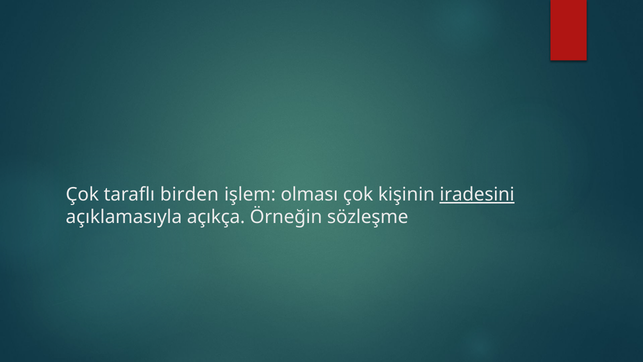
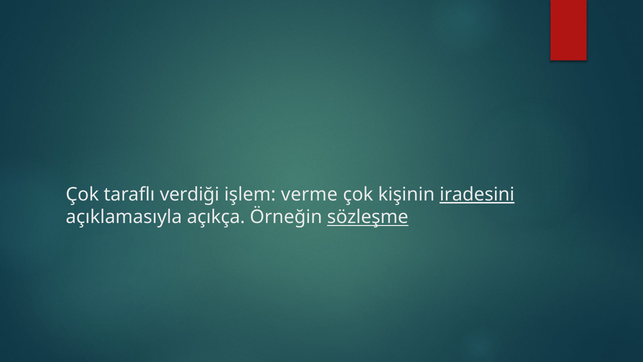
birden: birden -> verdiği (190, 195)
olması: olması -> verme (309, 195)
sözleşme underline: none -> present (368, 217)
